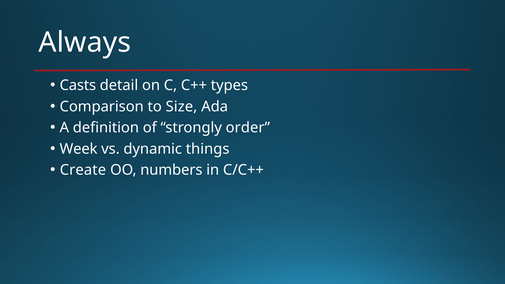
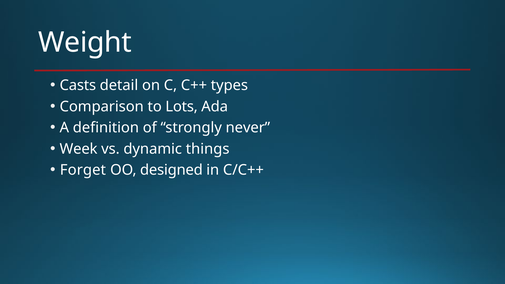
Always: Always -> Weight (85, 42)
Size: Size -> Lots (182, 107)
order: order -> never (248, 128)
Create: Create -> Forget (83, 170)
numbers: numbers -> designed (171, 170)
